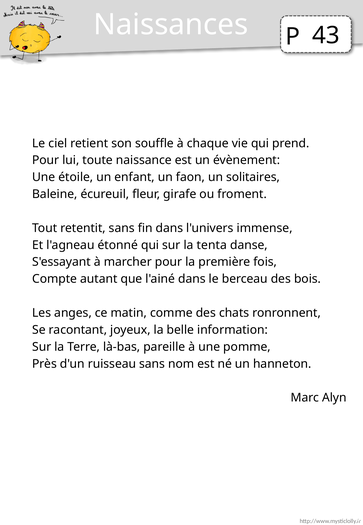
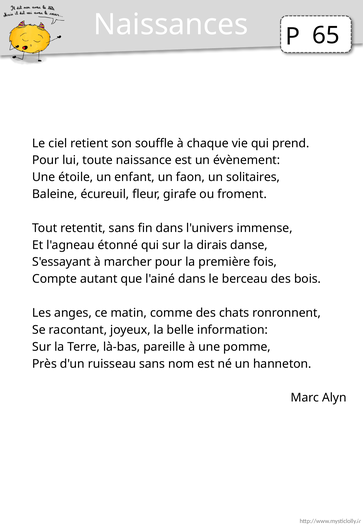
43: 43 -> 65 (326, 35)
tenta: tenta -> dirais (212, 245)
